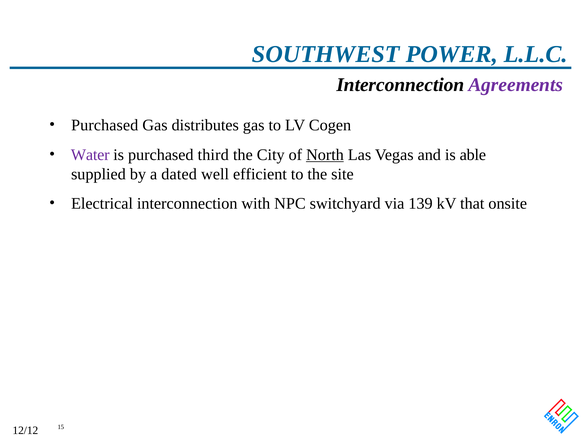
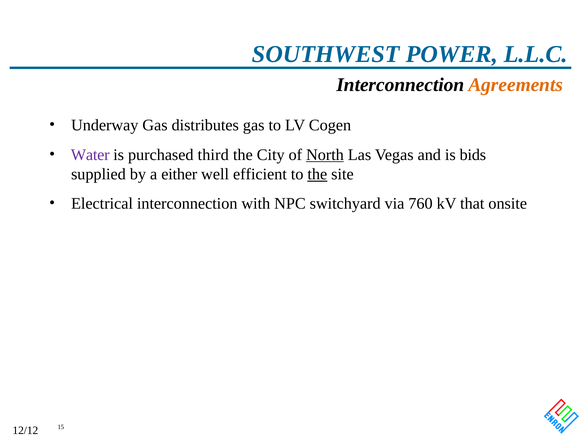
Agreements colour: purple -> orange (516, 85)
Purchased: Purchased -> Underway (105, 125)
able: able -> bids (473, 155)
dated: dated -> either (179, 174)
the underline: none -> present (317, 174)
139: 139 -> 760 (421, 204)
